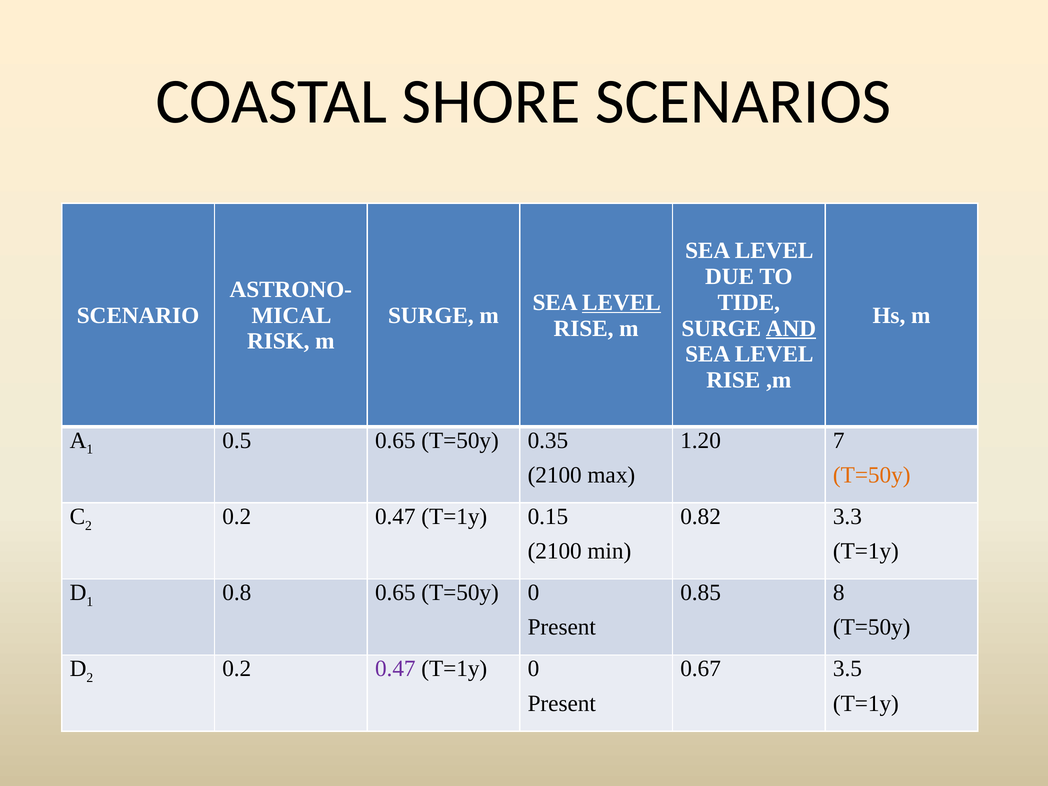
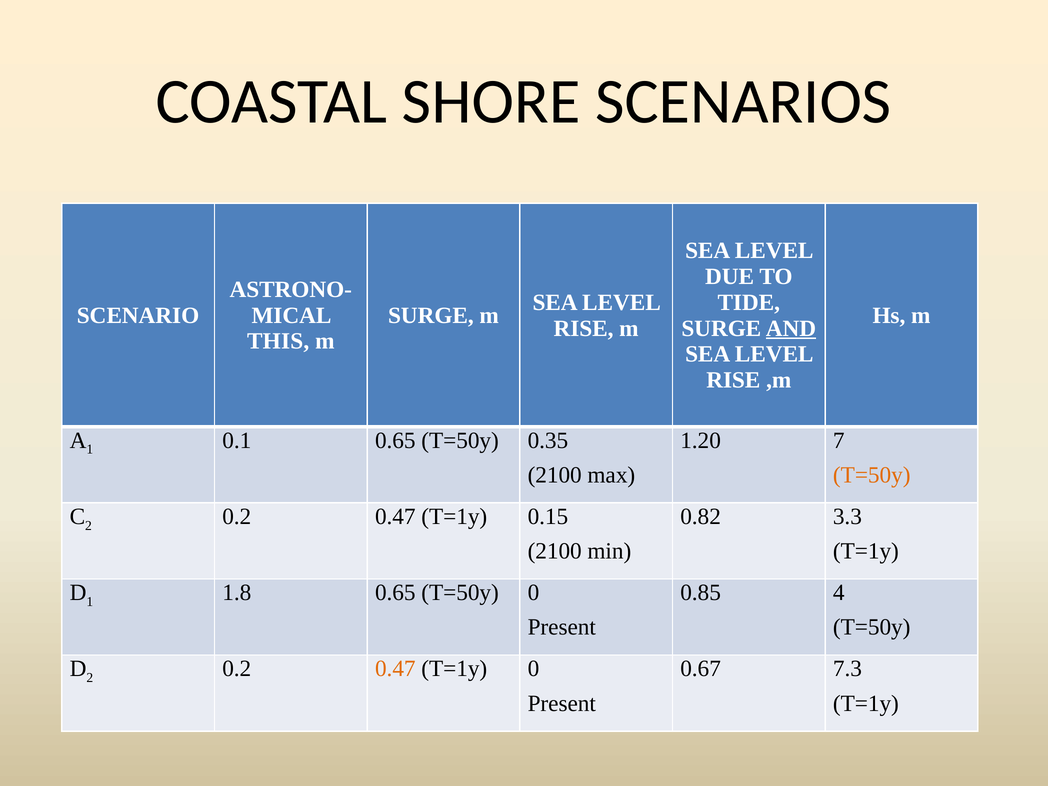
LEVEL underline: present -> none (621, 302)
RISK: RISK -> THIS (278, 341)
0.5: 0.5 -> 0.1 (237, 440)
0.8: 0.8 -> 1.8 (237, 593)
8: 8 -> 4 (839, 593)
0.47 colour: purple -> orange (395, 669)
3.5: 3.5 -> 7.3 (847, 669)
